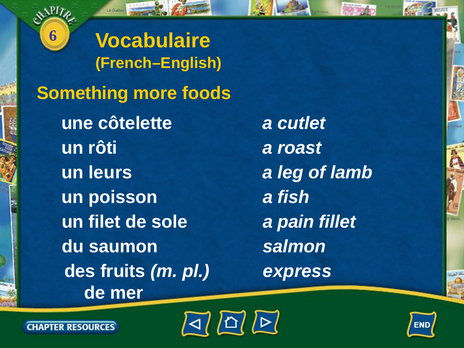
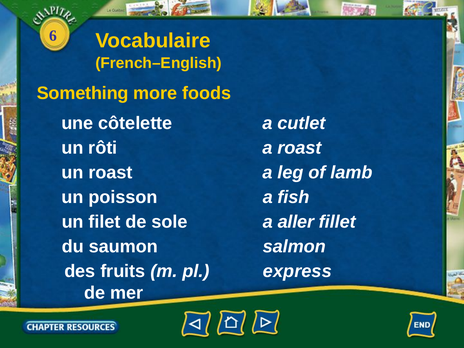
un leurs: leurs -> roast (110, 173)
pain: pain -> aller (296, 222)
